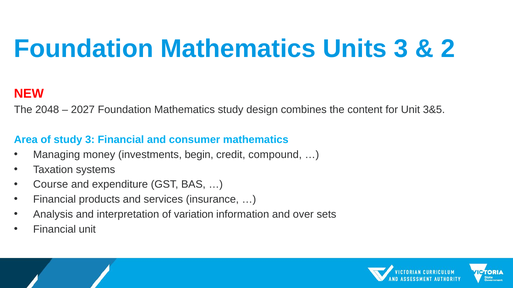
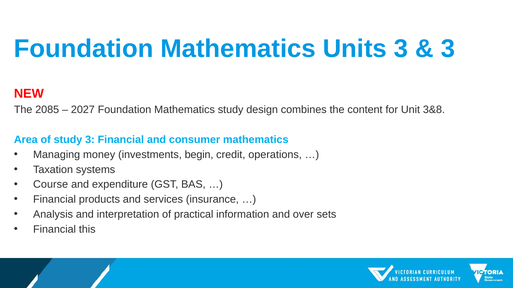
2: 2 -> 3 (448, 49)
2048: 2048 -> 2085 (47, 110)
3&5: 3&5 -> 3&8 (434, 110)
compound: compound -> operations (275, 155)
variation: variation -> practical (194, 215)
Financial unit: unit -> this (87, 230)
